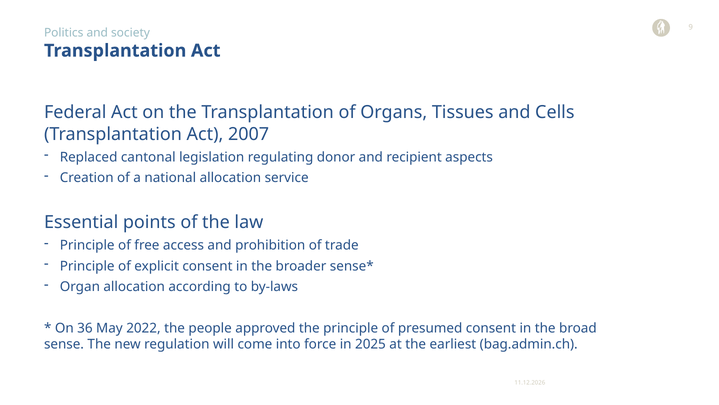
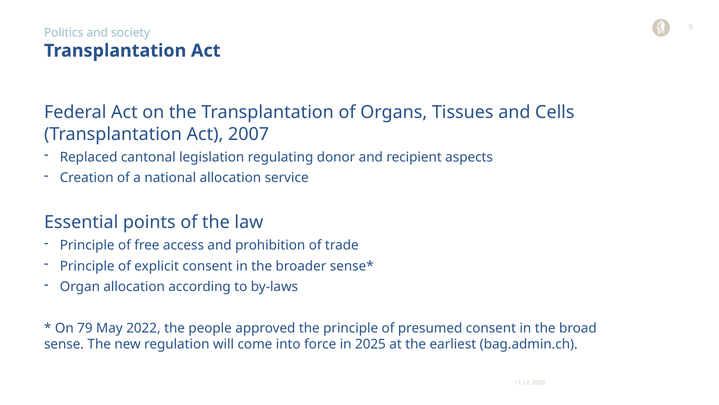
36: 36 -> 79 (85, 328)
